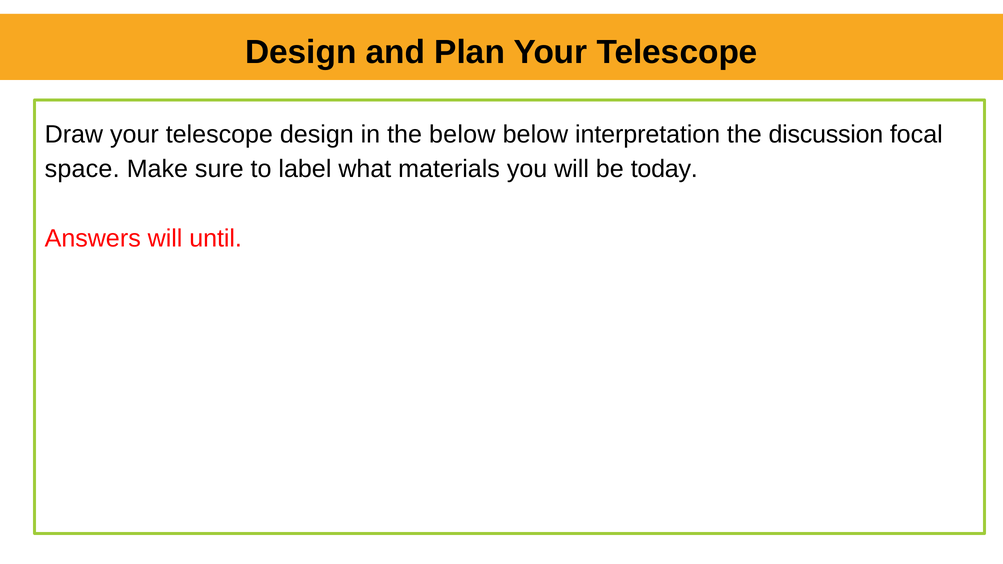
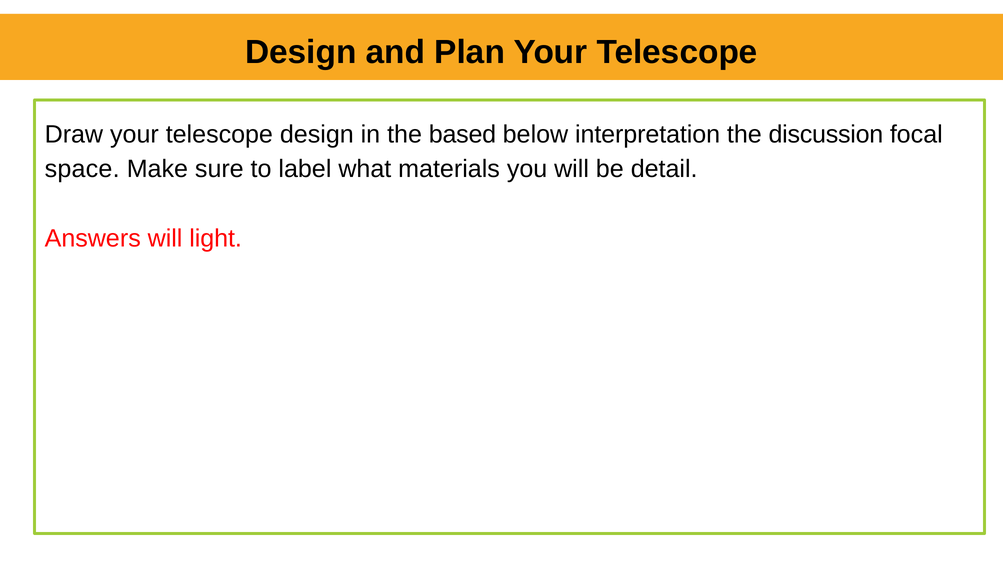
the below: below -> based (463, 135)
today: today -> detail (664, 169)
until: until -> light (216, 238)
